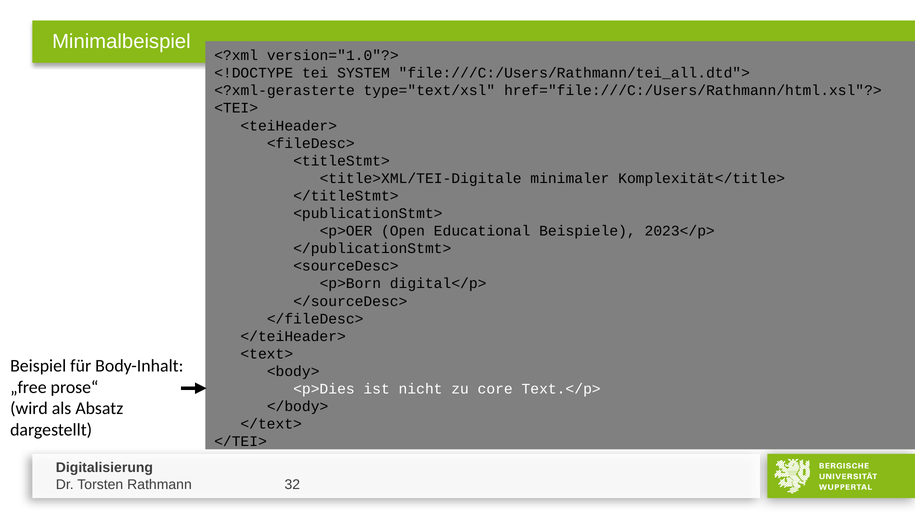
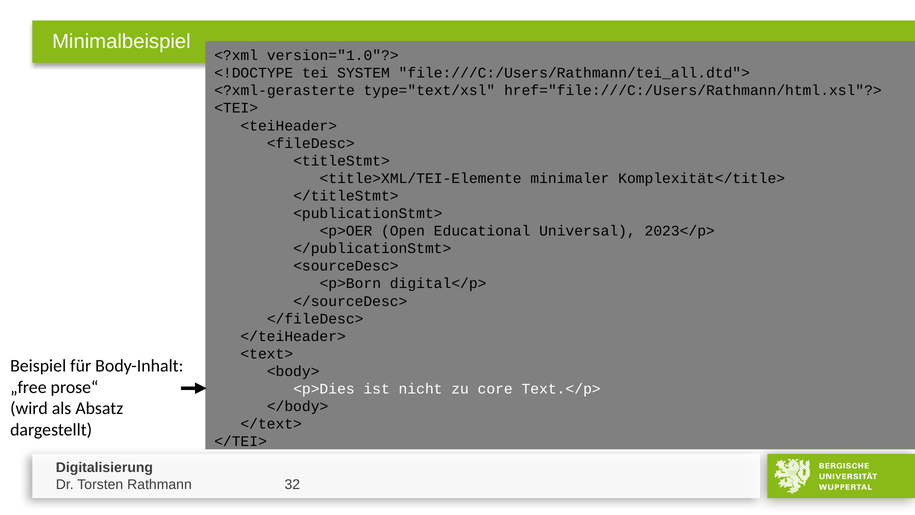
<title>XML/TEI-Digitale: <title>XML/TEI-Digitale -> <title>XML/TEI-Elemente (421, 178)
Beispiele: Beispiele -> Universal (587, 231)
